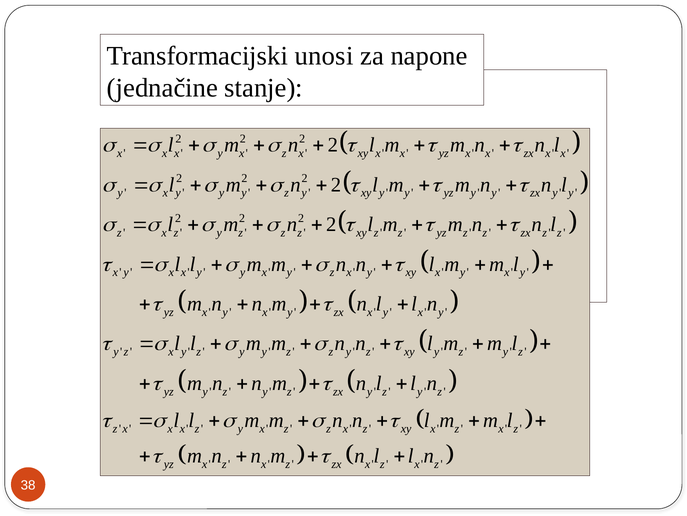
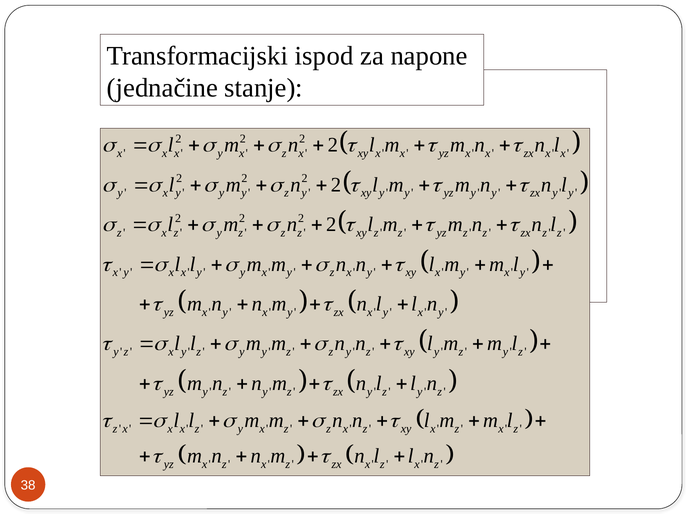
unosi: unosi -> ispod (324, 56)
